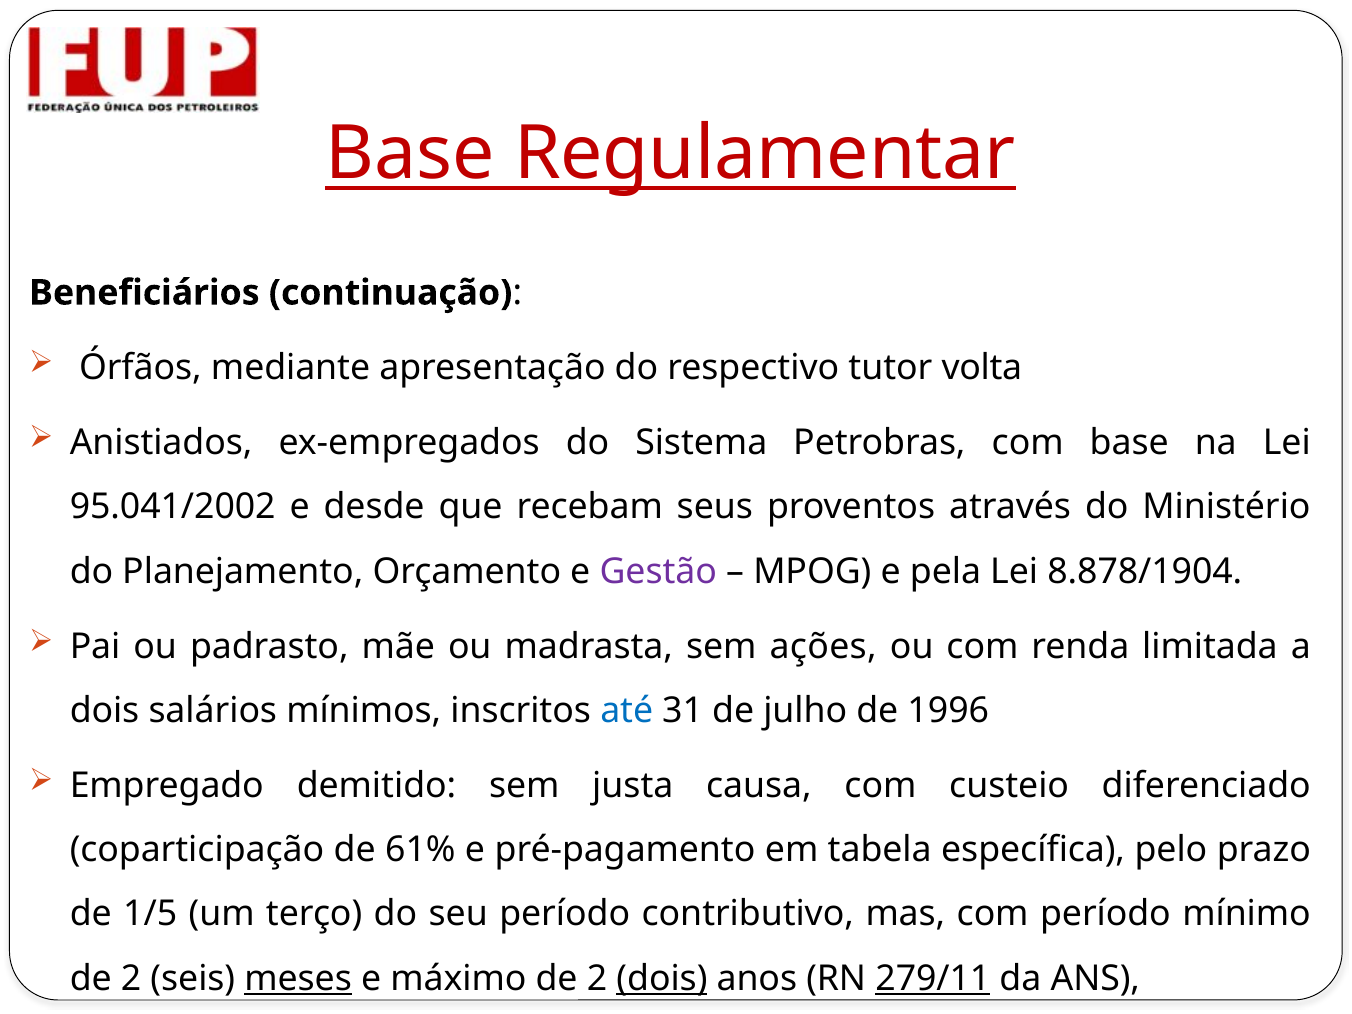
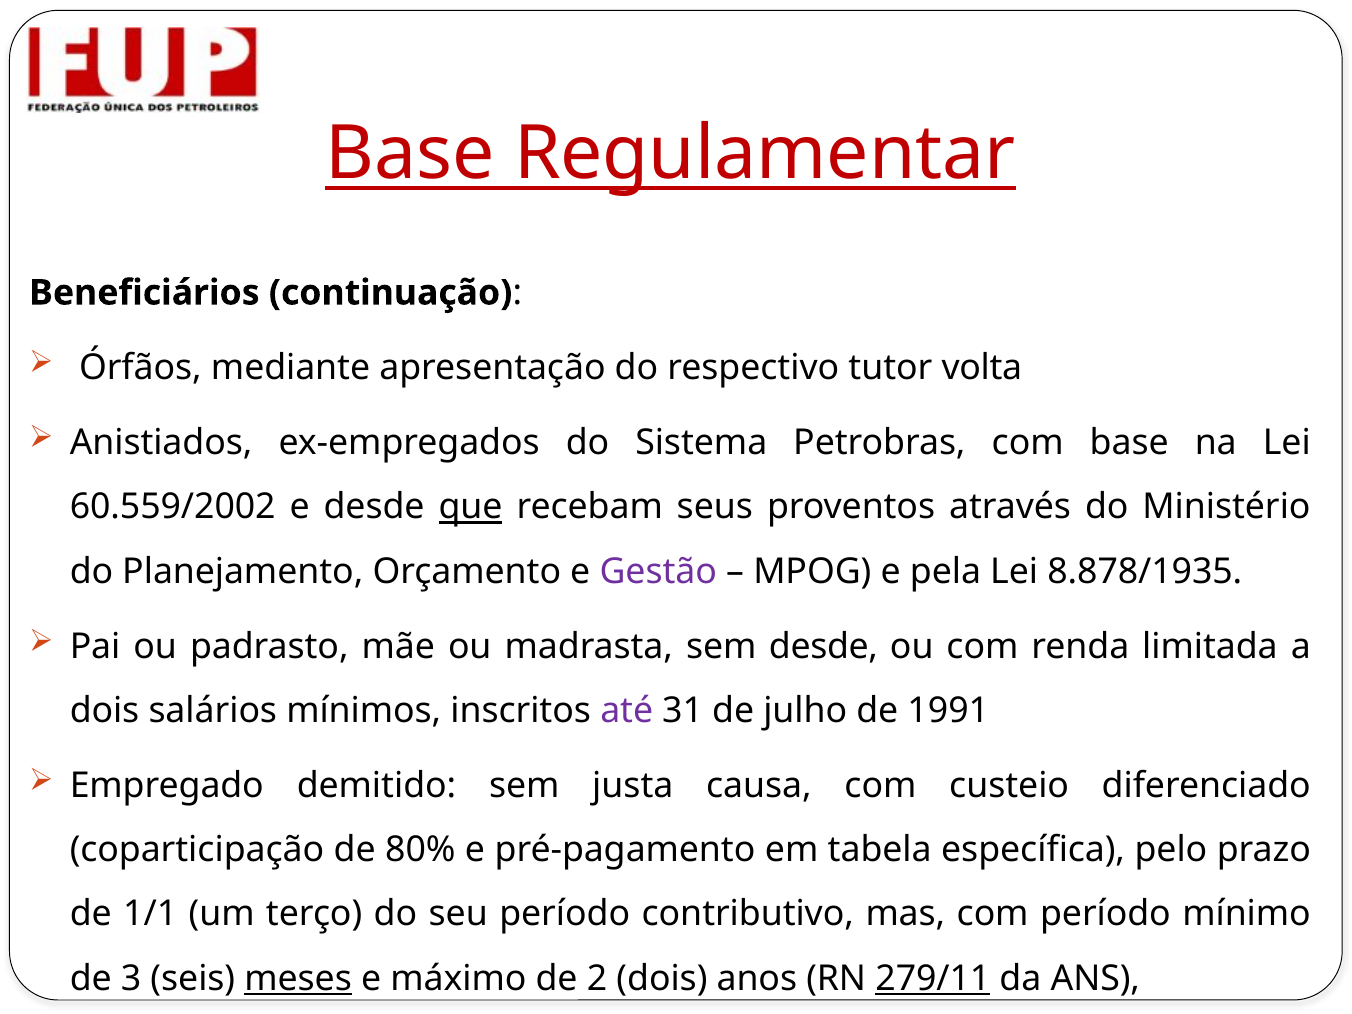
95.041/2002: 95.041/2002 -> 60.559/2002 (173, 507)
que underline: none -> present (471, 507)
8.878/1904: 8.878/1904 -> 8.878/1935 (1145, 571)
sem ações: ações -> desde (823, 646)
até colour: blue -> purple (627, 711)
1996: 1996 -> 1991 (948, 711)
61%: 61% -> 80% (420, 850)
1/5: 1/5 -> 1/1 (150, 914)
2: 2 -> 3 (131, 978)
dois underline: present -> none (662, 978)
